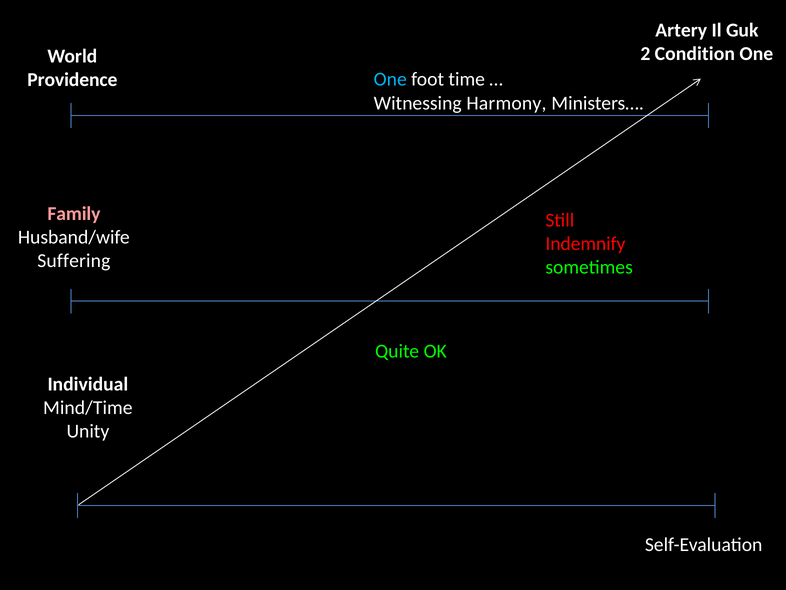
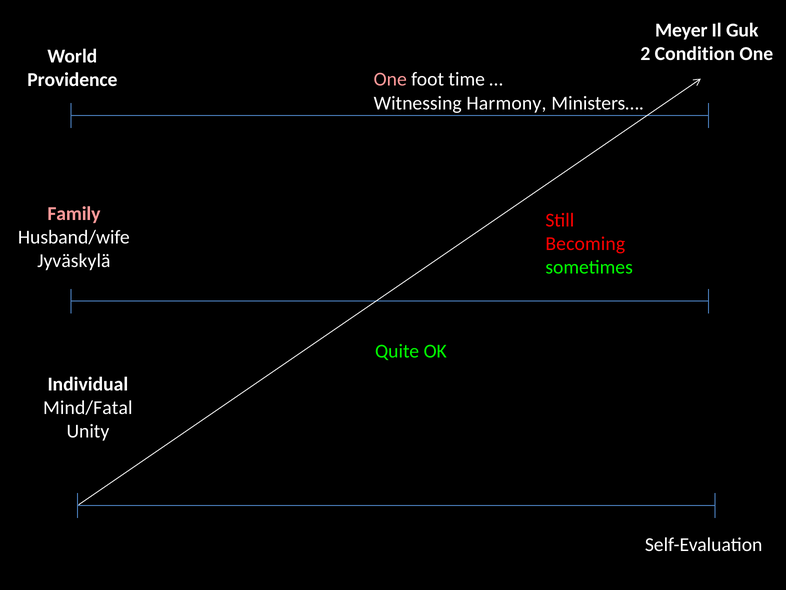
Artery: Artery -> Meyer (681, 30)
One colour: light blue -> pink (390, 79)
Indemnify: Indemnify -> Becoming (585, 244)
Suffering: Suffering -> Jyväskylä (74, 261)
Mind/Time: Mind/Time -> Mind/Fatal (88, 407)
